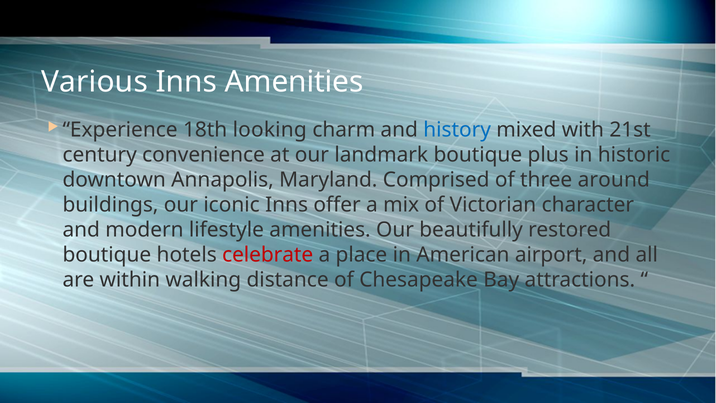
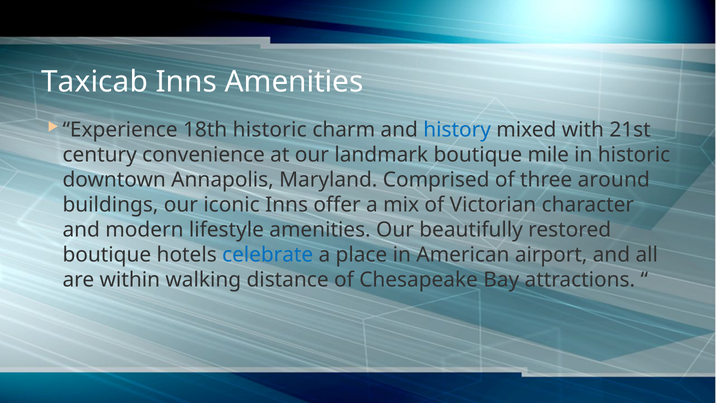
Various: Various -> Taxicab (95, 82)
18th looking: looking -> historic (270, 130)
plus: plus -> mile (548, 155)
celebrate colour: red -> blue (268, 255)
